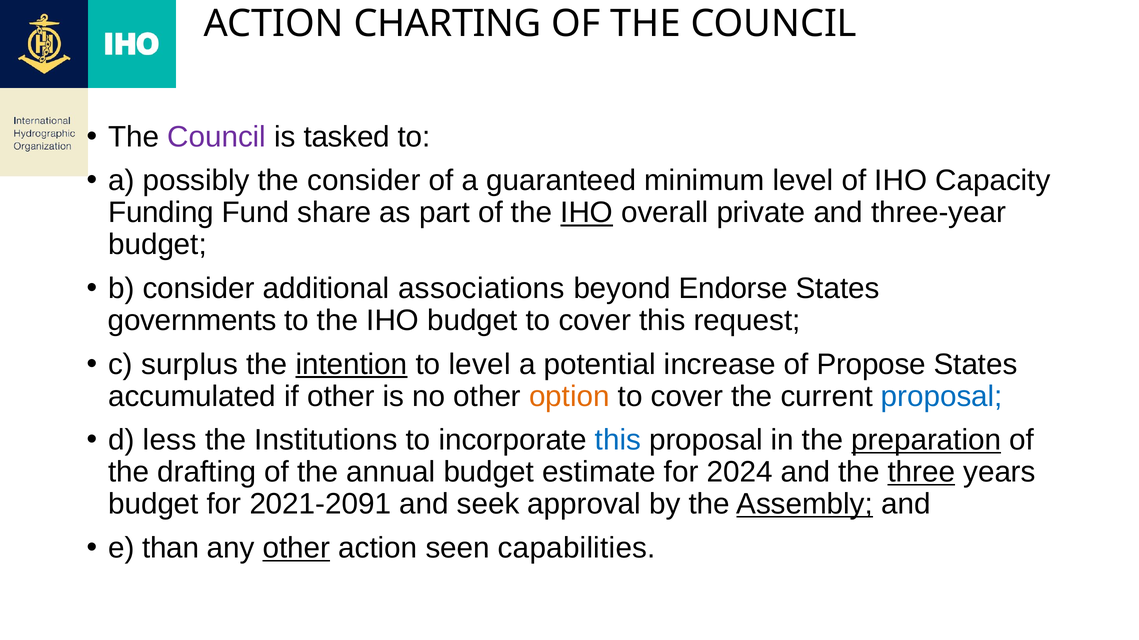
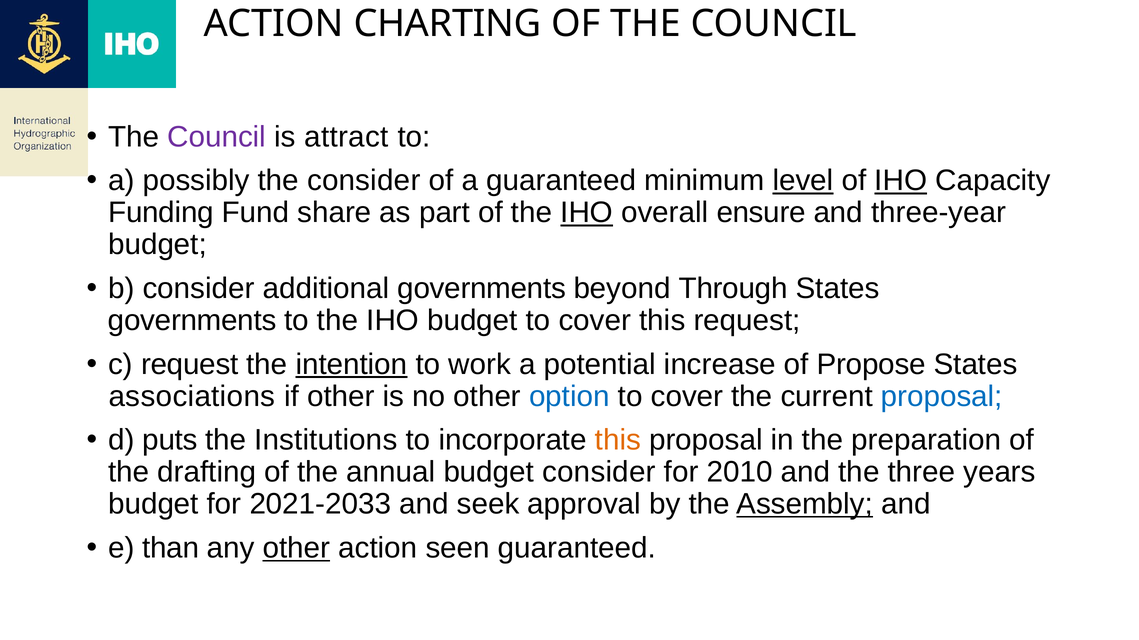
tasked: tasked -> attract (346, 137)
level underline: none -> present (803, 181)
IHO underline: none -> present (901, 181)
private: private -> ensure (761, 213)
additional associations: associations -> governments (482, 289)
Endorse: Endorse -> Through (733, 289)
c surplus: surplus -> request (190, 365)
to level: level -> work (480, 365)
accumulated: accumulated -> associations (192, 397)
option colour: orange -> blue (569, 397)
less: less -> puts (170, 441)
this colour: blue -> orange (618, 441)
preparation underline: present -> none (926, 441)
budget estimate: estimate -> consider (599, 473)
2024: 2024 -> 2010 (740, 473)
three underline: present -> none (921, 473)
2021-2091: 2021-2091 -> 2021-2033 (320, 505)
seen capabilities: capabilities -> guaranteed (577, 548)
